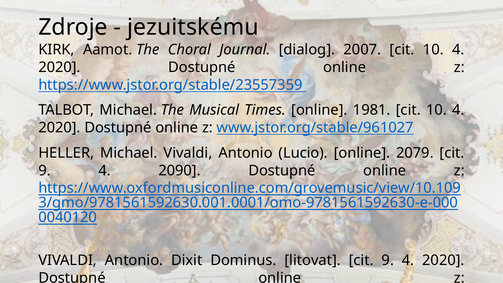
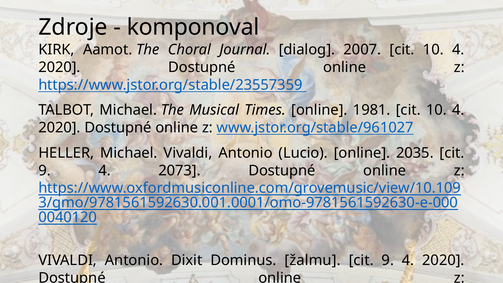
jezuitskému: jezuitskému -> komponoval (193, 27)
2079: 2079 -> 2035 (415, 153)
2090: 2090 -> 2073 (179, 170)
litovat: litovat -> žalmu (313, 260)
